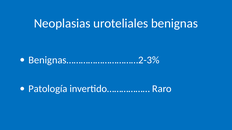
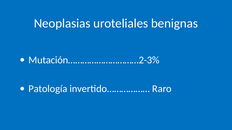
Benignas…………………………2-3%: Benignas…………………………2-3% -> Mutación…………………………2-3% (94, 60)
